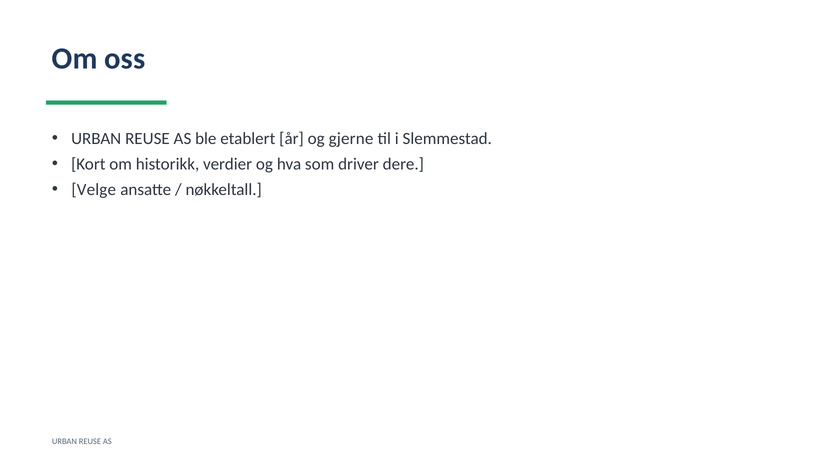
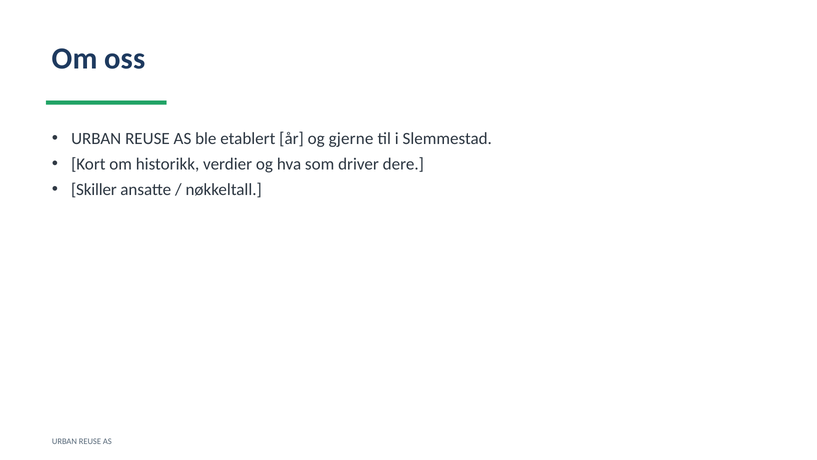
Velge: Velge -> Skiller (94, 189)
